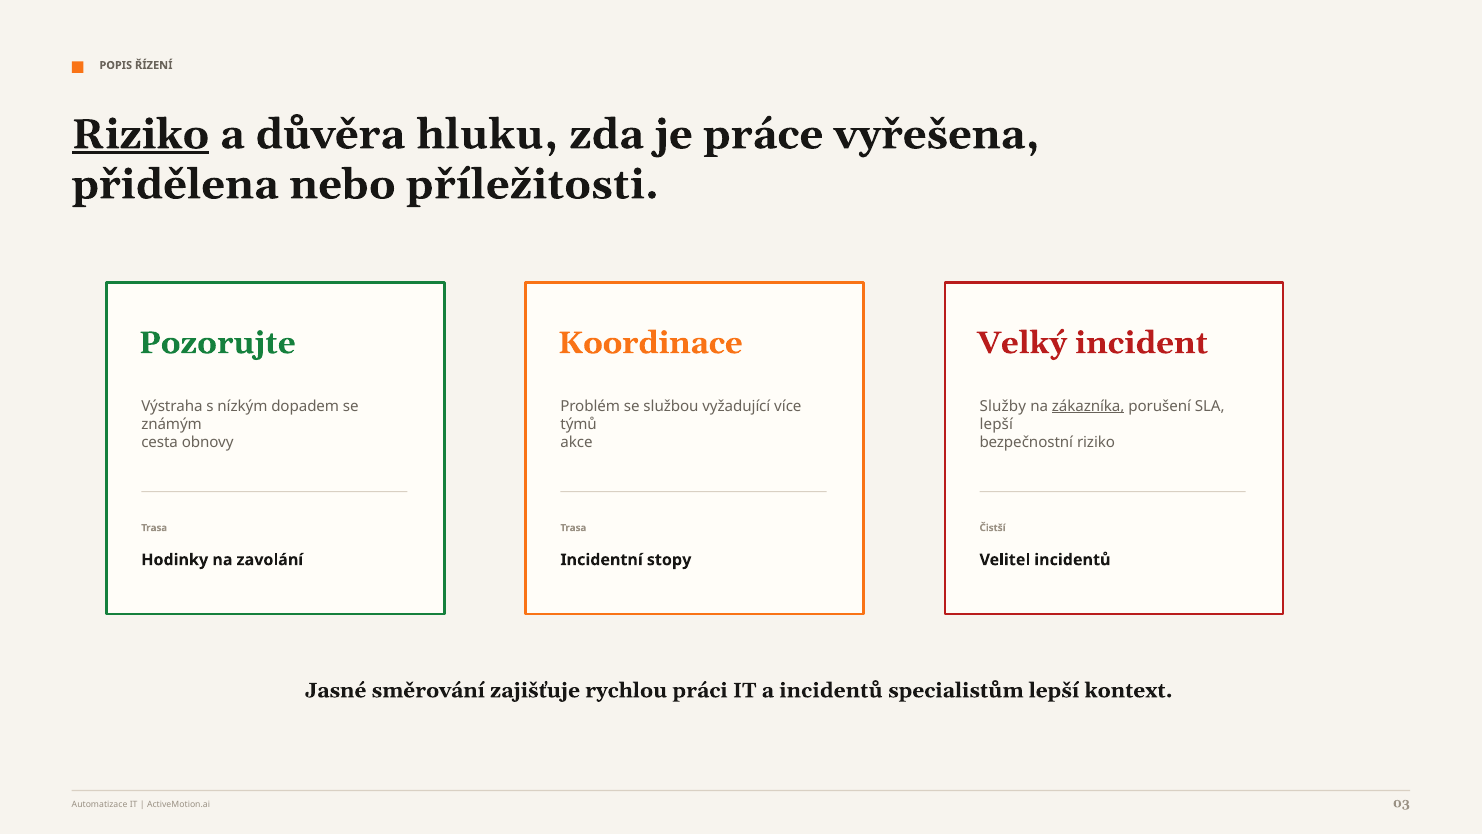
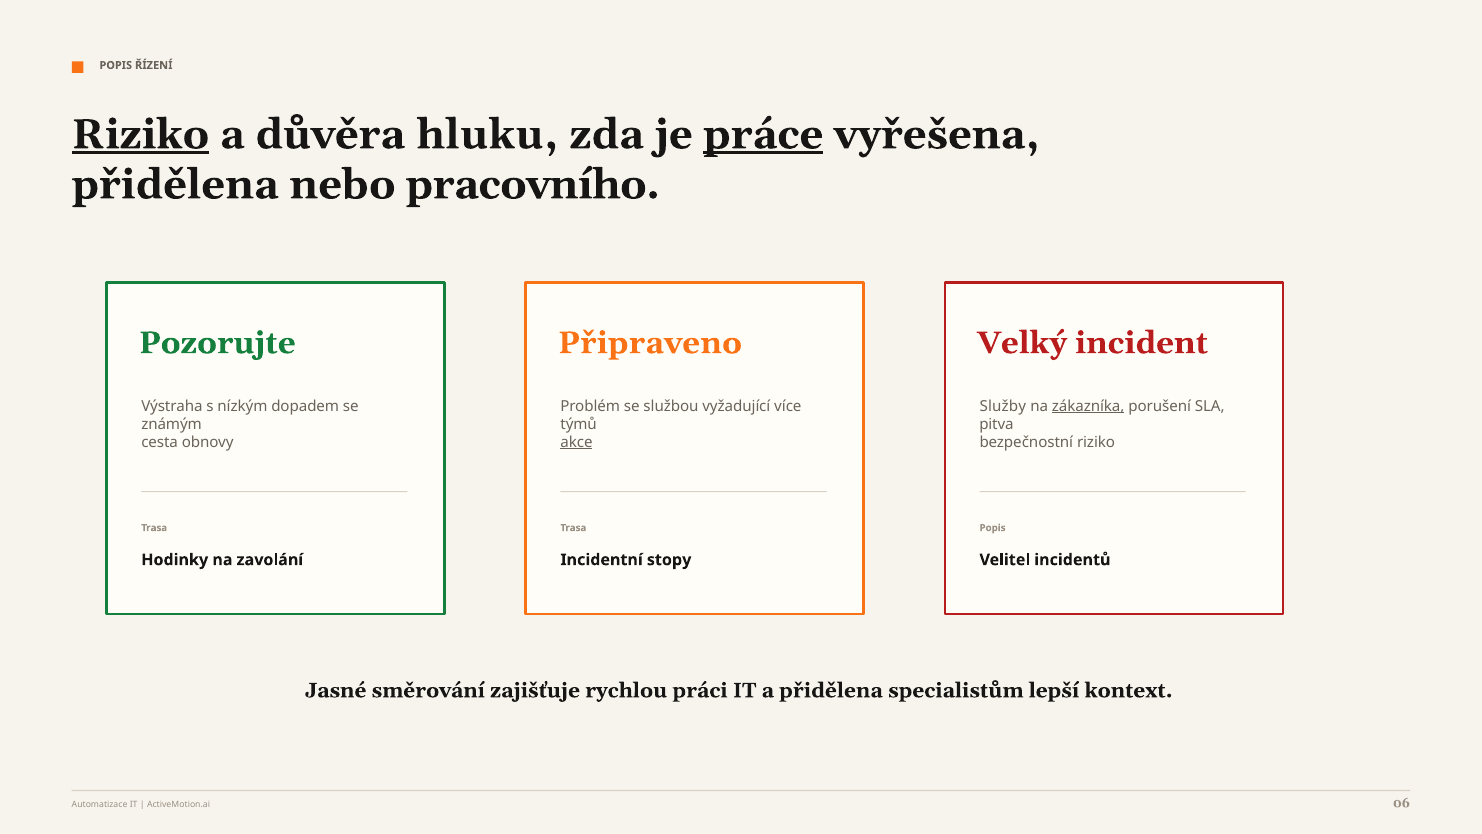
práce underline: none -> present (763, 134)
příležitosti: příležitosti -> pracovního (533, 185)
Koordinace: Koordinace -> Připraveno (650, 343)
lepší: lepší -> pitva (996, 424)
akce underline: none -> present (576, 442)
Čistší: Čistší -> Popis (993, 528)
a incidentů: incidentů -> přidělena (831, 690)
03: 03 -> 06 (1401, 803)
